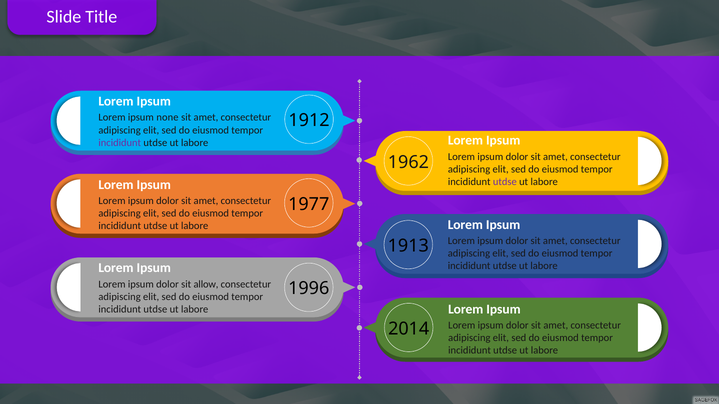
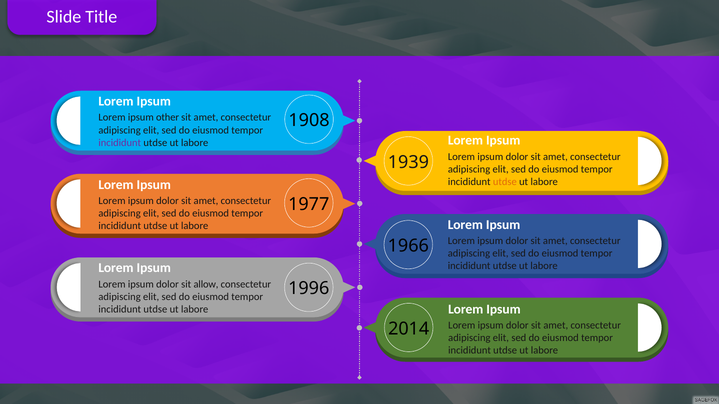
none: none -> other (168, 118)
1912: 1912 -> 1908 (309, 121)
1962: 1962 -> 1939 (408, 162)
utdse colour: purple -> orange (505, 182)
1913: 1913 -> 1966 (408, 246)
